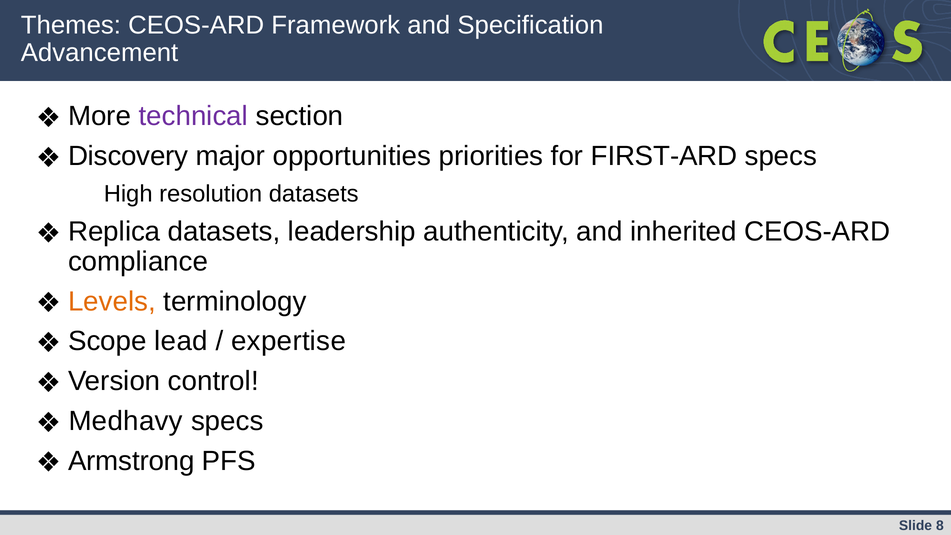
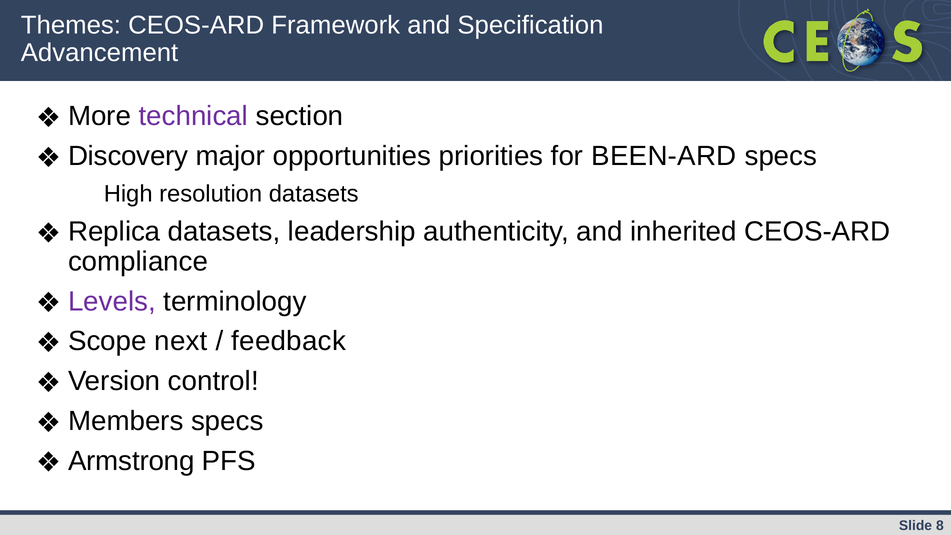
FIRST-ARD: FIRST-ARD -> BEEN-ARD (664, 156)
Levels colour: orange -> purple (112, 301)
lead: lead -> next (181, 341)
expertise: expertise -> feedback (289, 341)
Medhavy: Medhavy -> Members (126, 421)
